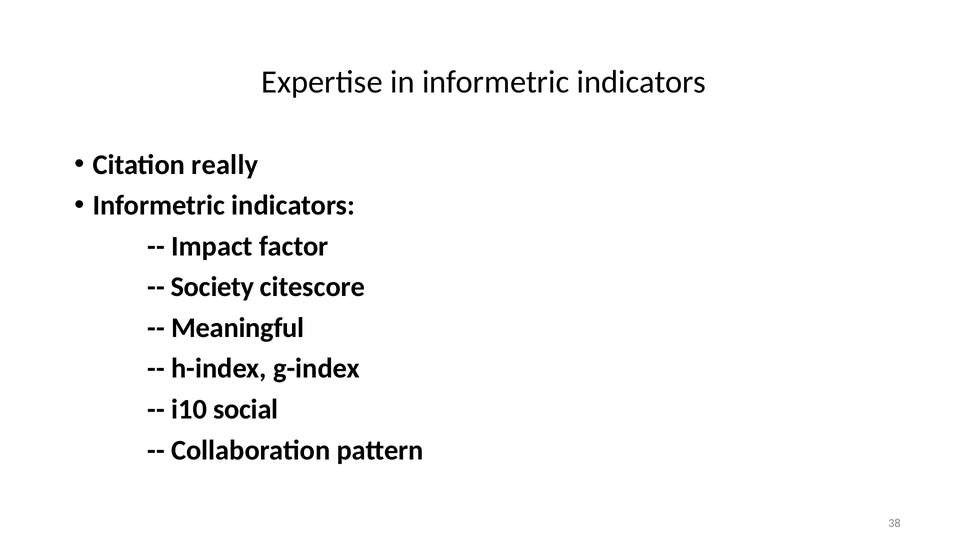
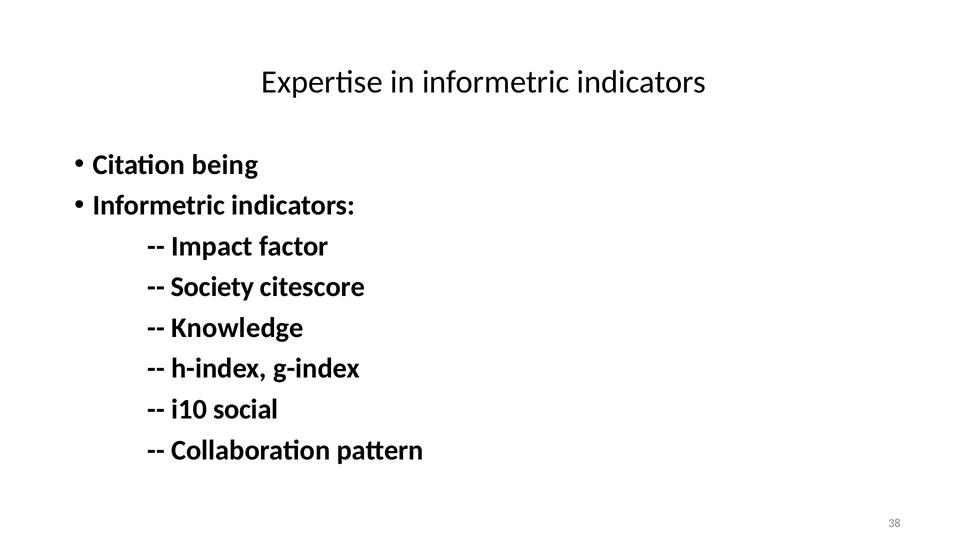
really: really -> being (225, 165)
Meaningful: Meaningful -> Knowledge (238, 328)
